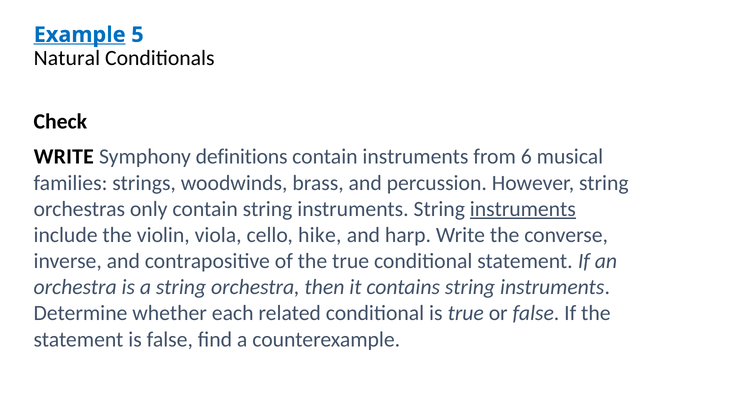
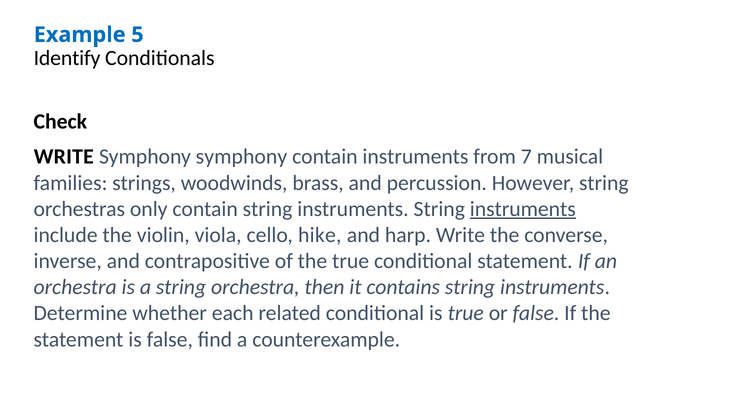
Example underline: present -> none (80, 35)
Natural: Natural -> Identify (67, 58)
Symphony definitions: definitions -> symphony (242, 157)
6: 6 -> 7 (526, 157)
